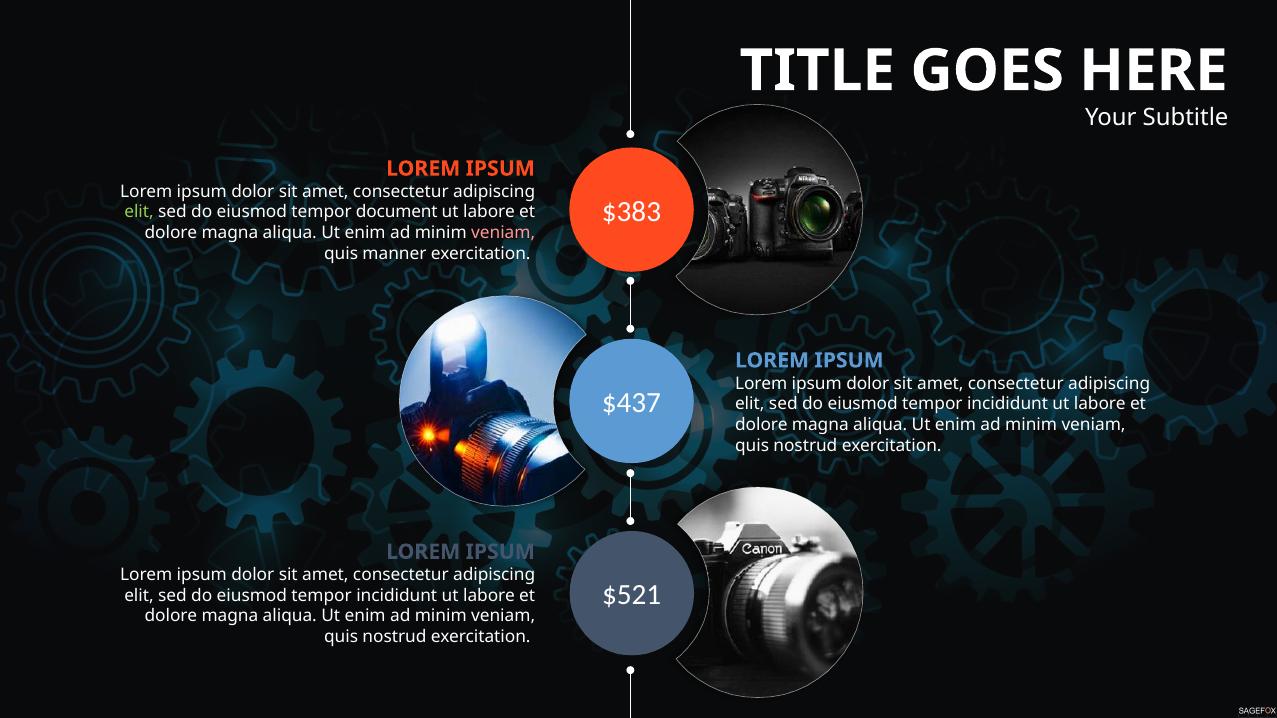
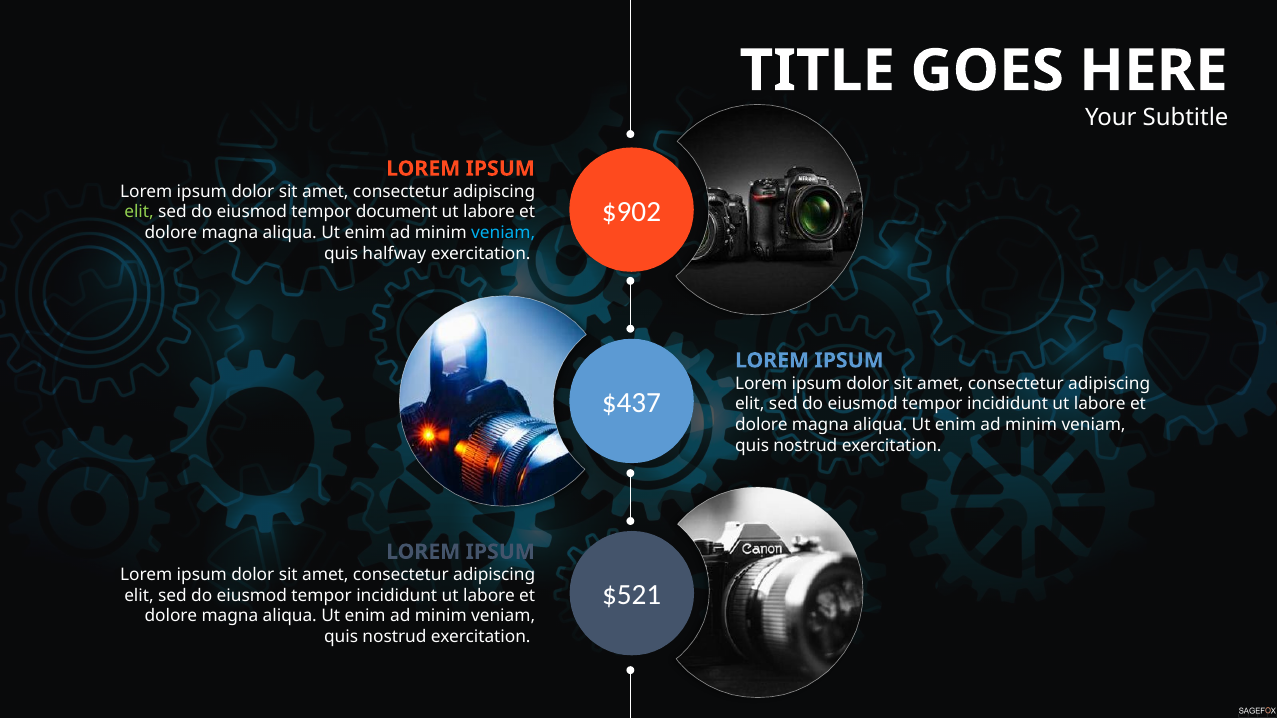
$383: $383 -> $902 (631, 212)
veniam colour: pink -> light blue (503, 233)
manner: manner -> halfway (394, 254)
